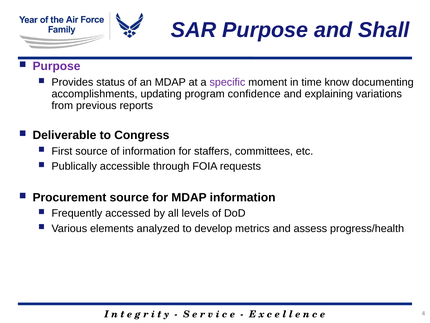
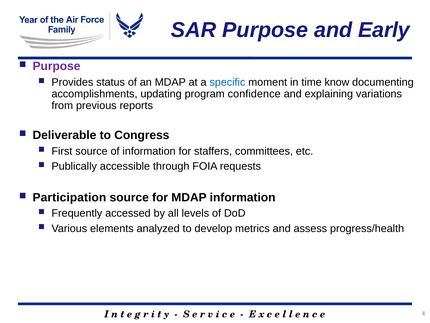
Shall: Shall -> Early (384, 30)
specific colour: purple -> blue (227, 82)
Procurement: Procurement -> Participation (69, 197)
